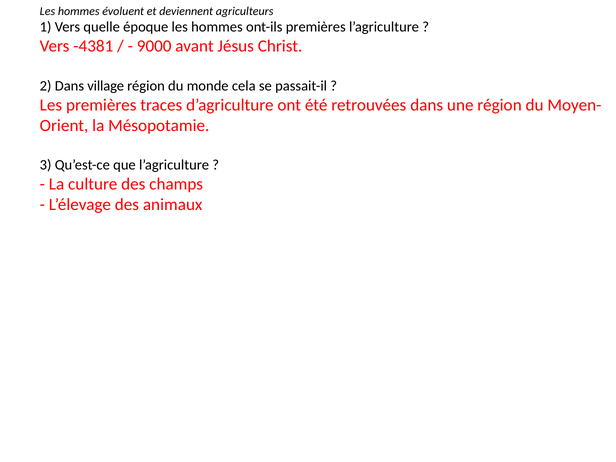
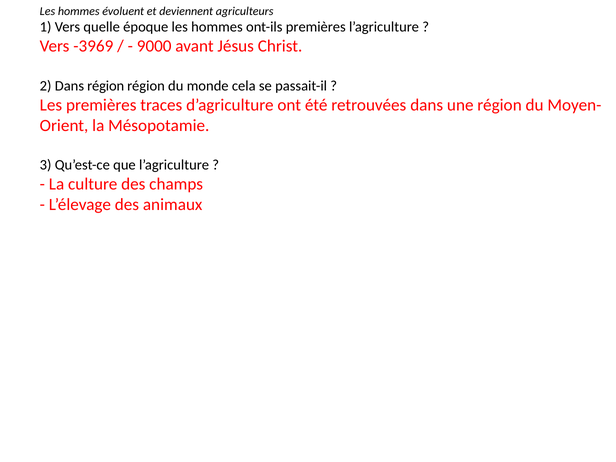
-4381: -4381 -> -3969 (93, 46)
Dans village: village -> région (106, 86)
